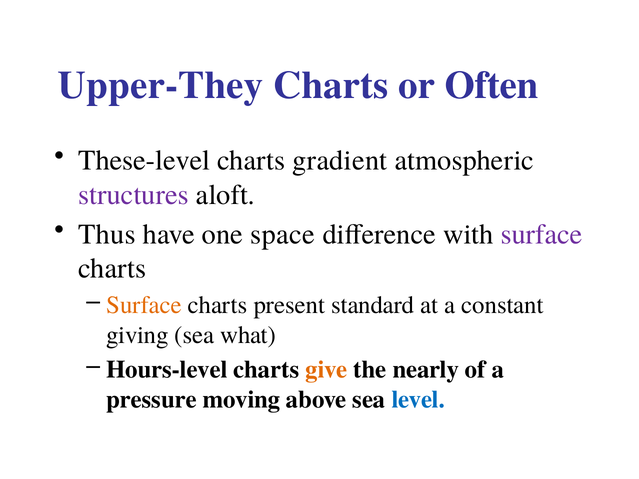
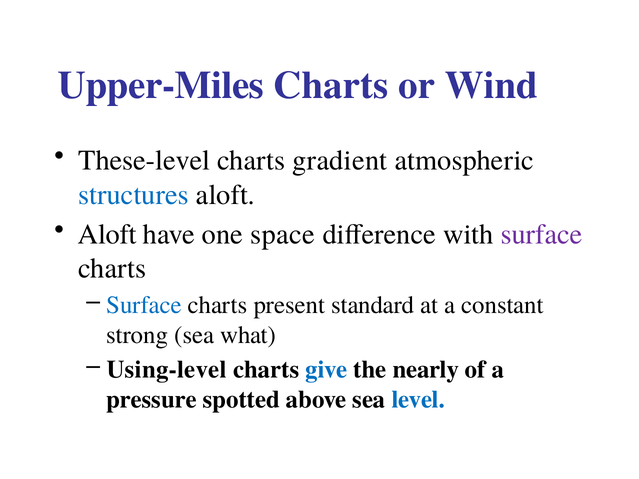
Upper-They: Upper-They -> Upper-Miles (161, 85)
Often: Often -> Wind (491, 85)
structures colour: purple -> blue (134, 195)
Thus: Thus -> Aloft (107, 235)
Surface colour: orange -> blue (144, 305)
giving: giving -> strong (137, 335)
Hours-level: Hours-level -> Using-level (167, 370)
give colour: orange -> blue (326, 370)
moving: moving -> spotted (241, 400)
